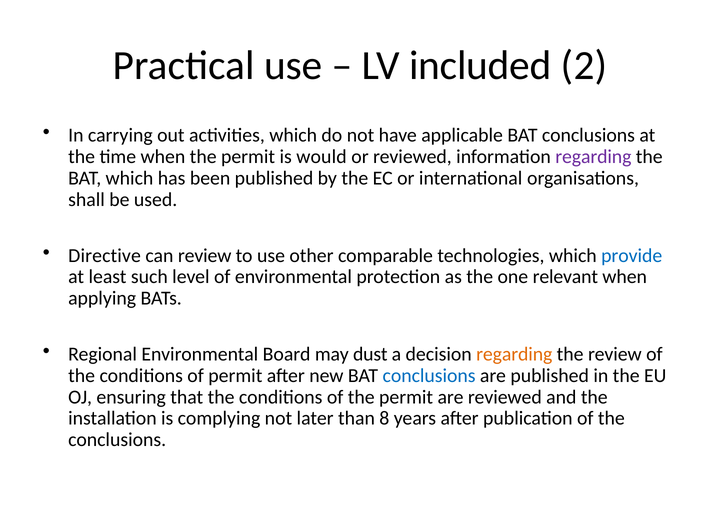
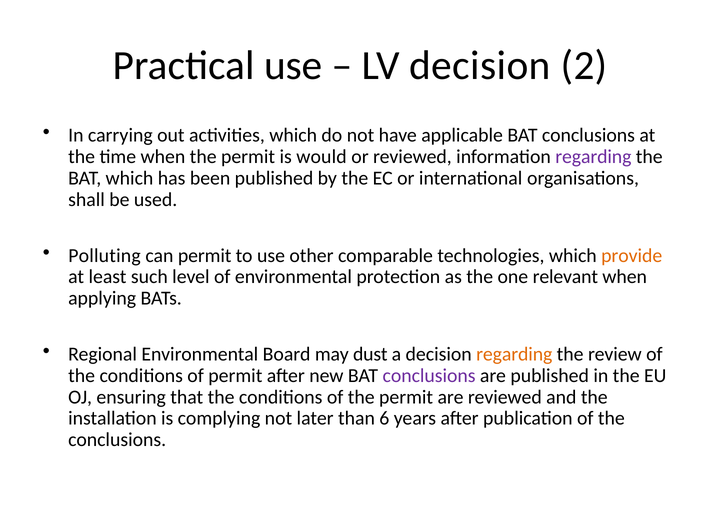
LV included: included -> decision (480, 66)
Directive: Directive -> Polluting (105, 255)
can review: review -> permit (205, 255)
provide colour: blue -> orange (632, 255)
conclusions colour: blue -> purple (429, 375)
8: 8 -> 6 (384, 418)
